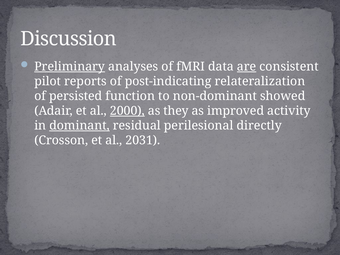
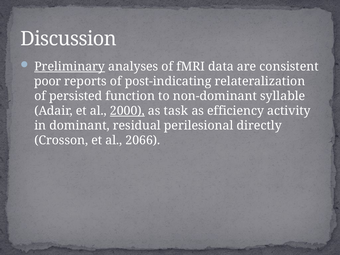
are underline: present -> none (247, 67)
pilot: pilot -> poor (48, 81)
showed: showed -> syllable (283, 96)
they: they -> task (176, 111)
improved: improved -> efficiency (236, 111)
dominant underline: present -> none (80, 125)
2031: 2031 -> 2066 (143, 140)
